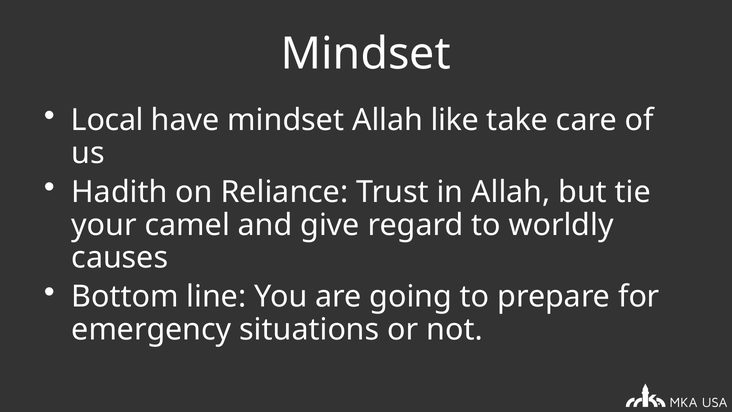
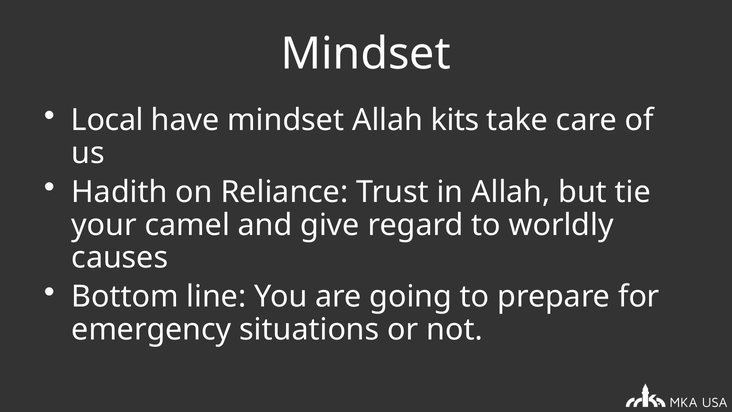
like: like -> kits (455, 120)
